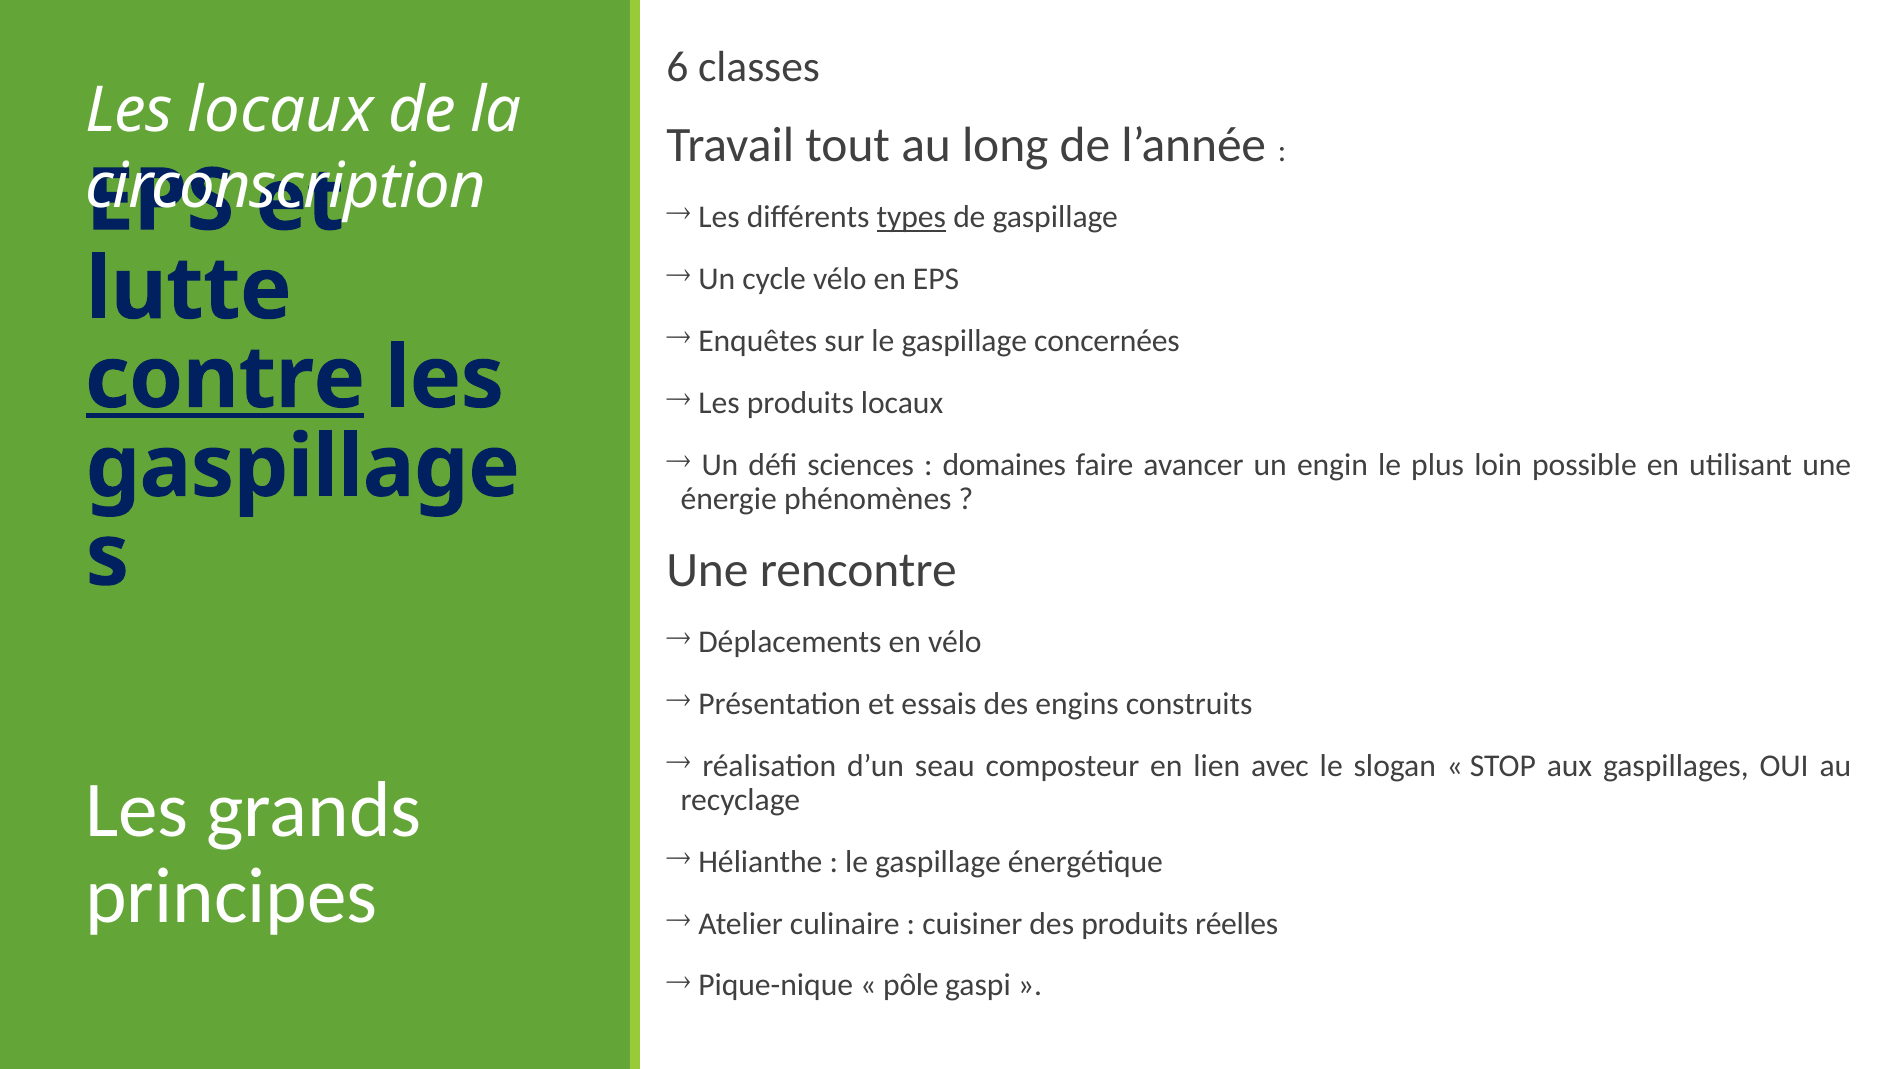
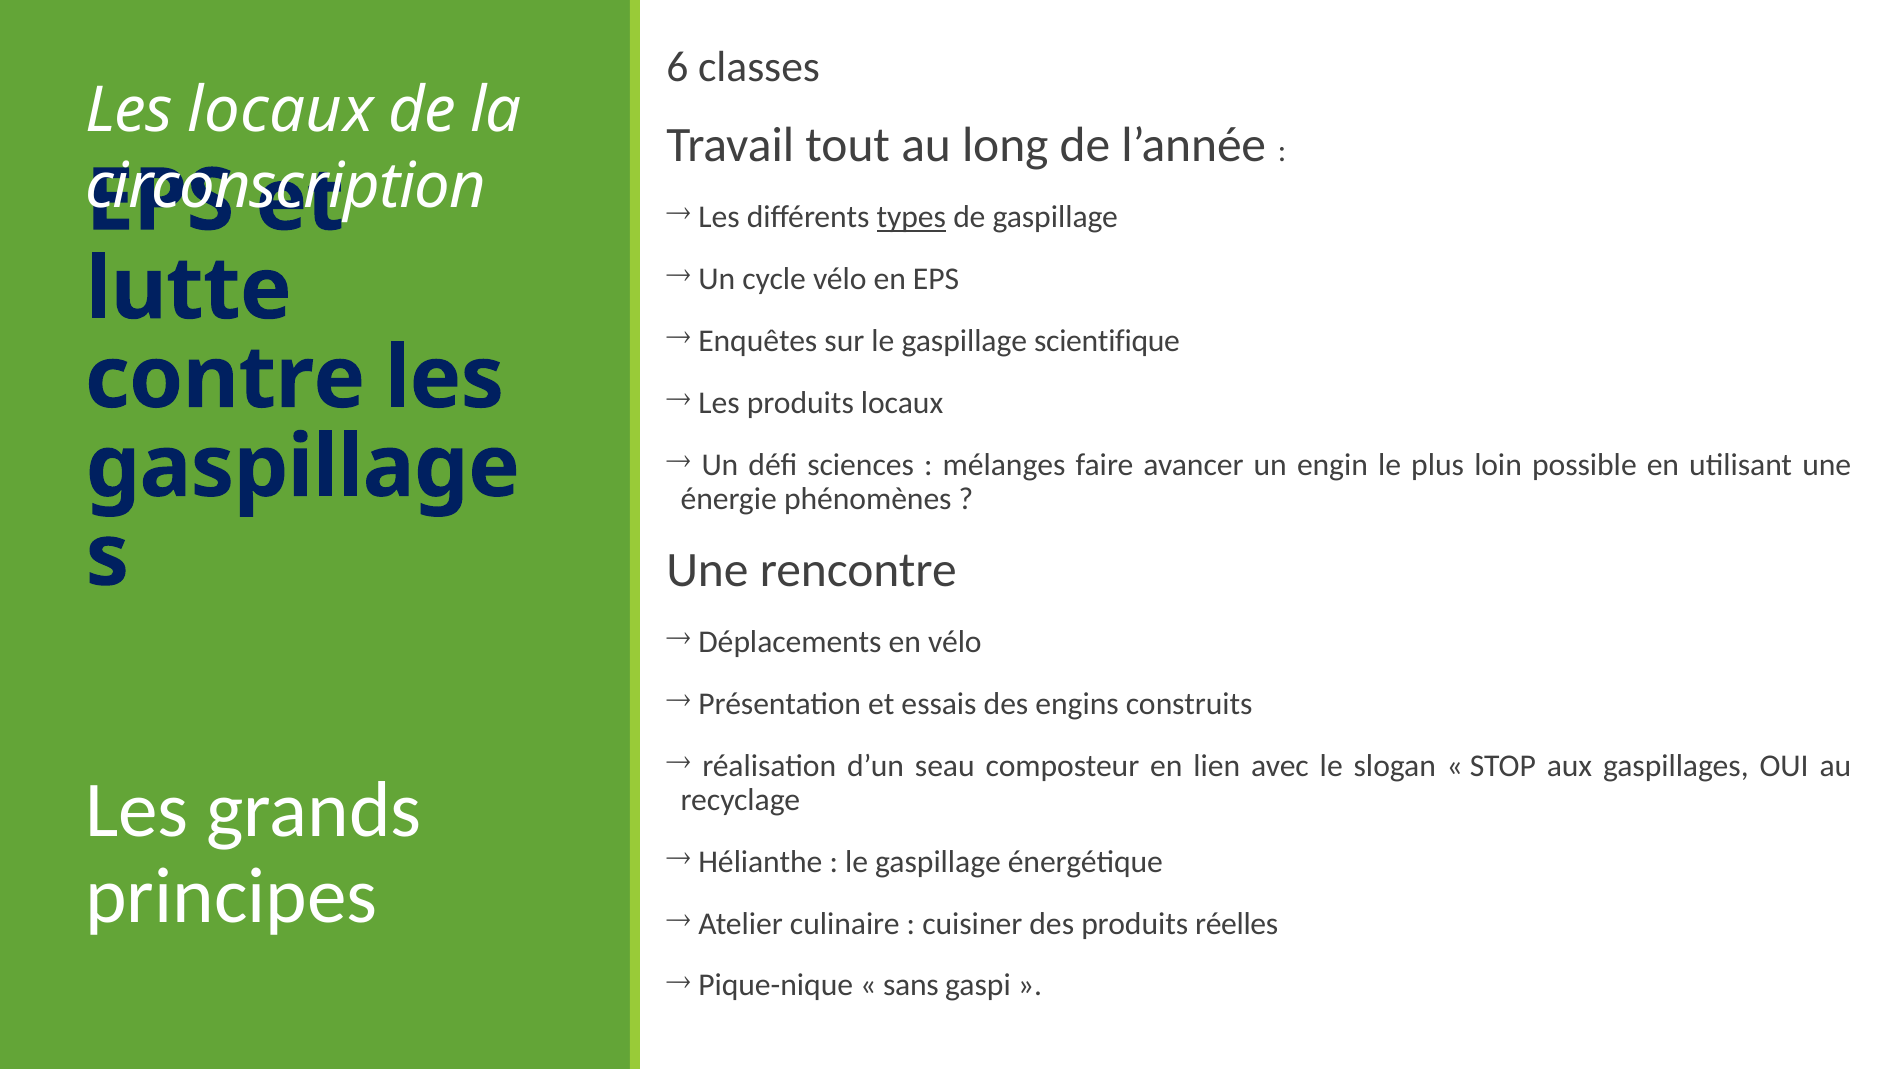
concernées: concernées -> scientifique (1107, 341)
contre underline: present -> none (225, 379)
domaines: domaines -> mélanges (1004, 465)
pôle: pôle -> sans (911, 986)
